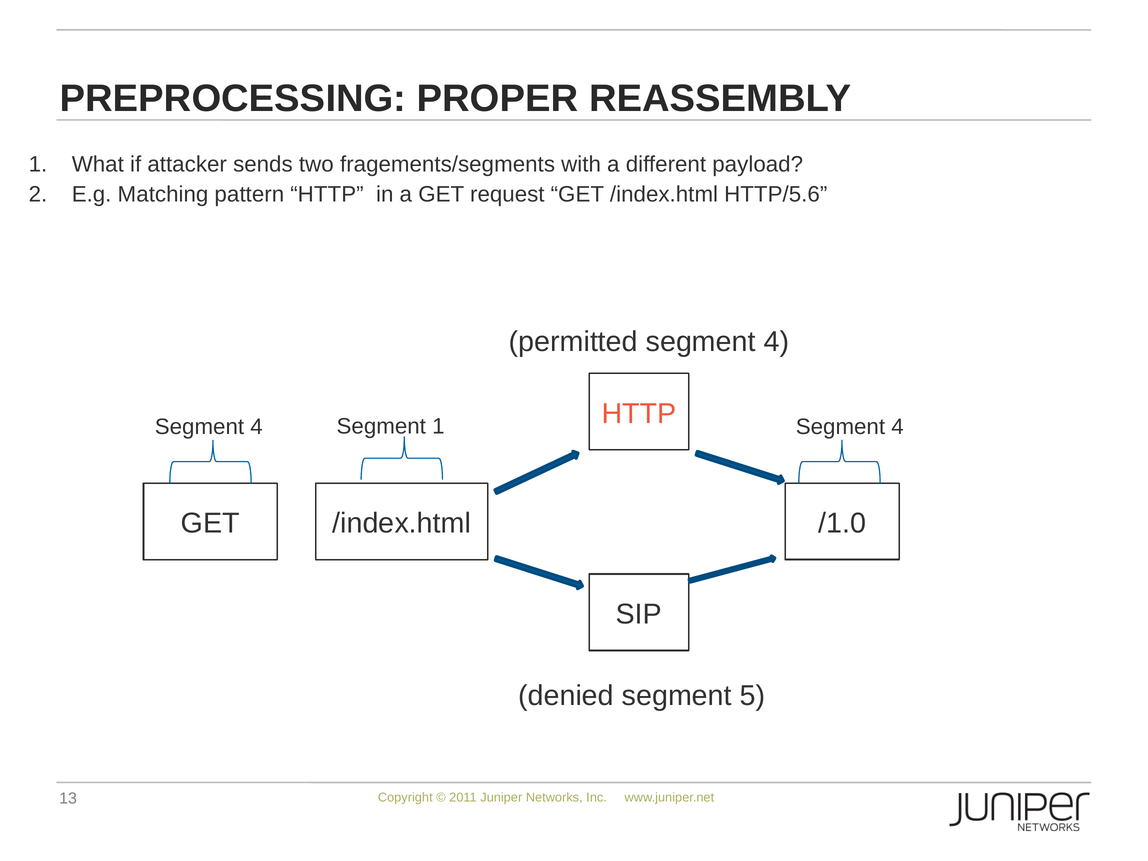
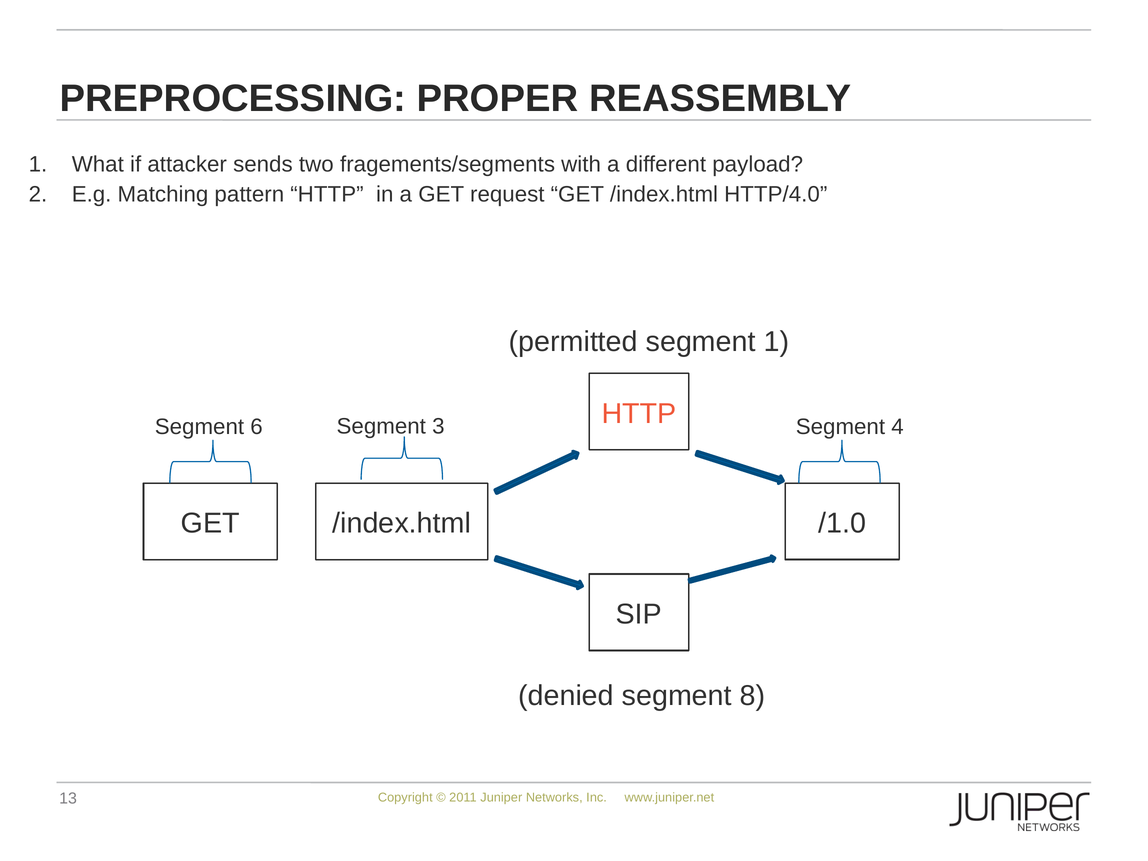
HTTP/5.6: HTTP/5.6 -> HTTP/4.0 (776, 194)
permitted segment 4: 4 -> 1 (776, 342)
4: 4 -> 6 (257, 427)
Segment 1: 1 -> 3 (438, 426)
5: 5 -> 8 (753, 696)
